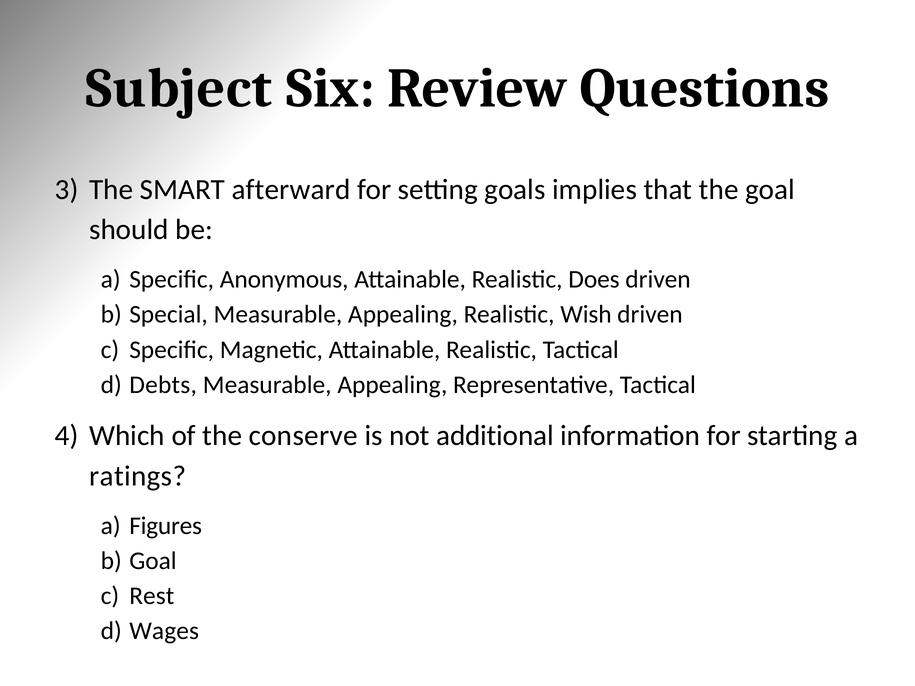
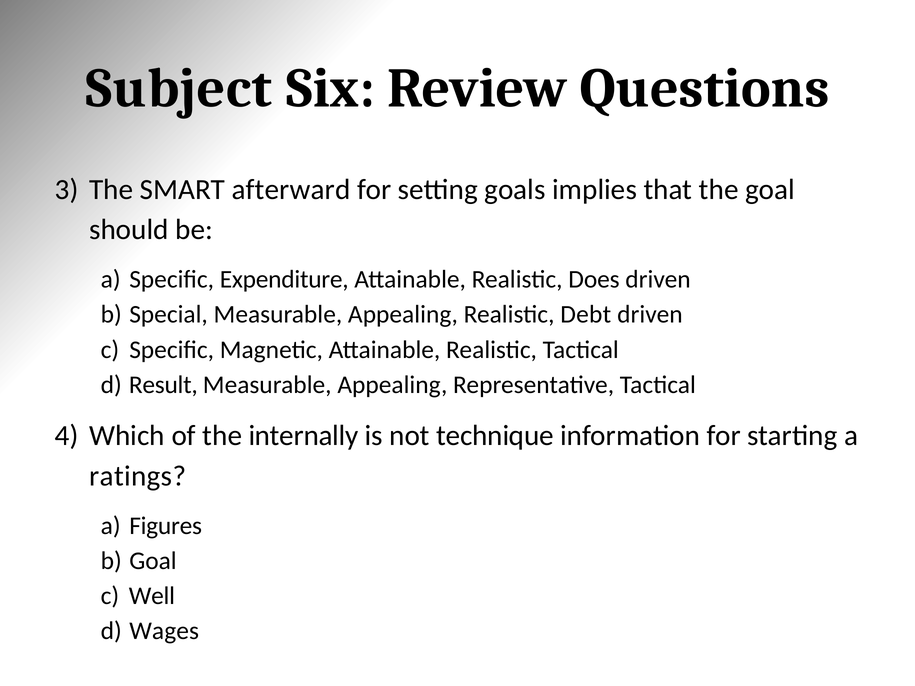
Anonymous: Anonymous -> Expenditure (284, 280)
Wish: Wish -> Debt (586, 315)
Debts: Debts -> Result (163, 385)
conserve: conserve -> internally (303, 436)
additional: additional -> technique (495, 436)
Rest: Rest -> Well (152, 596)
